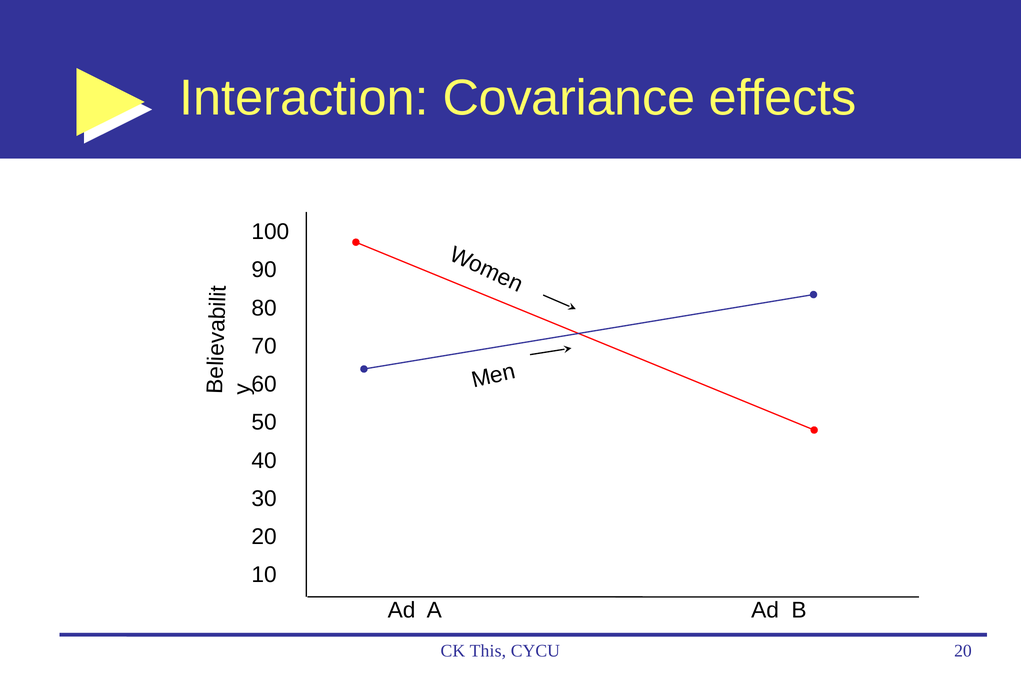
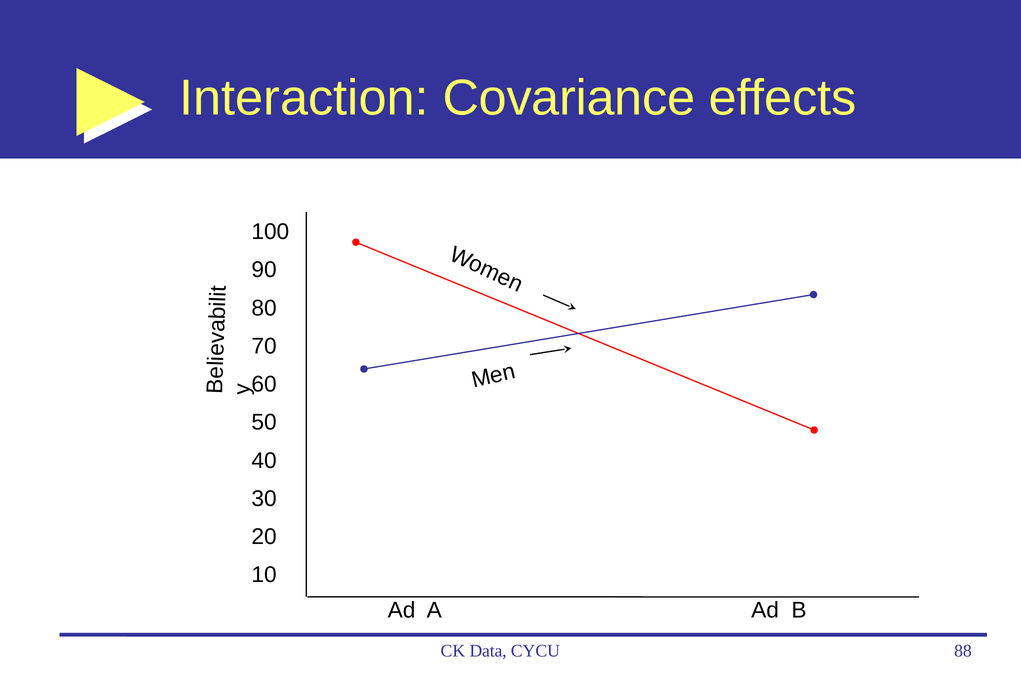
This: This -> Data (488, 651)
CYCU 20: 20 -> 88 (963, 651)
